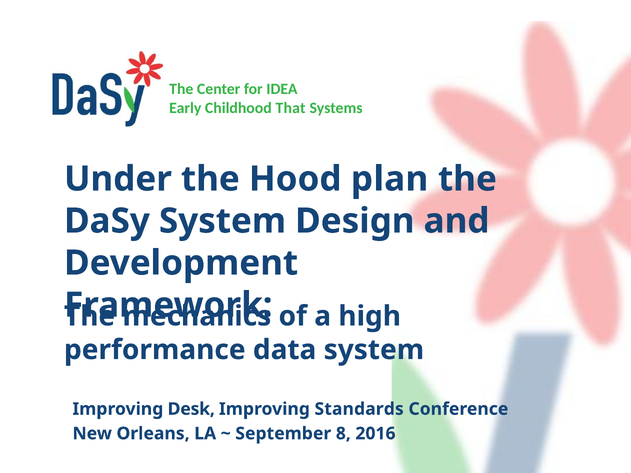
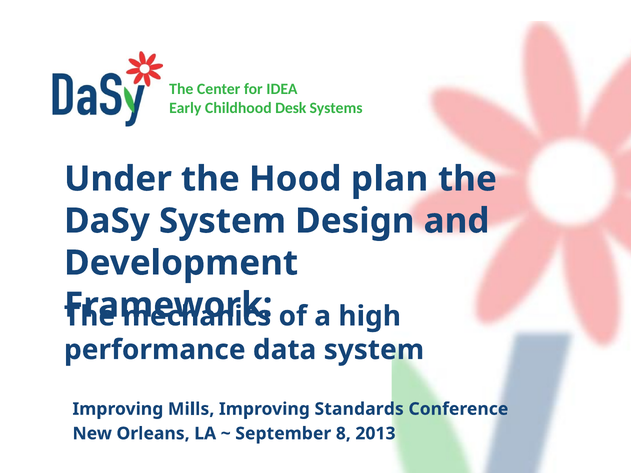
That: That -> Desk (291, 108)
Desk: Desk -> Mills (191, 409)
2016: 2016 -> 2013 (375, 434)
